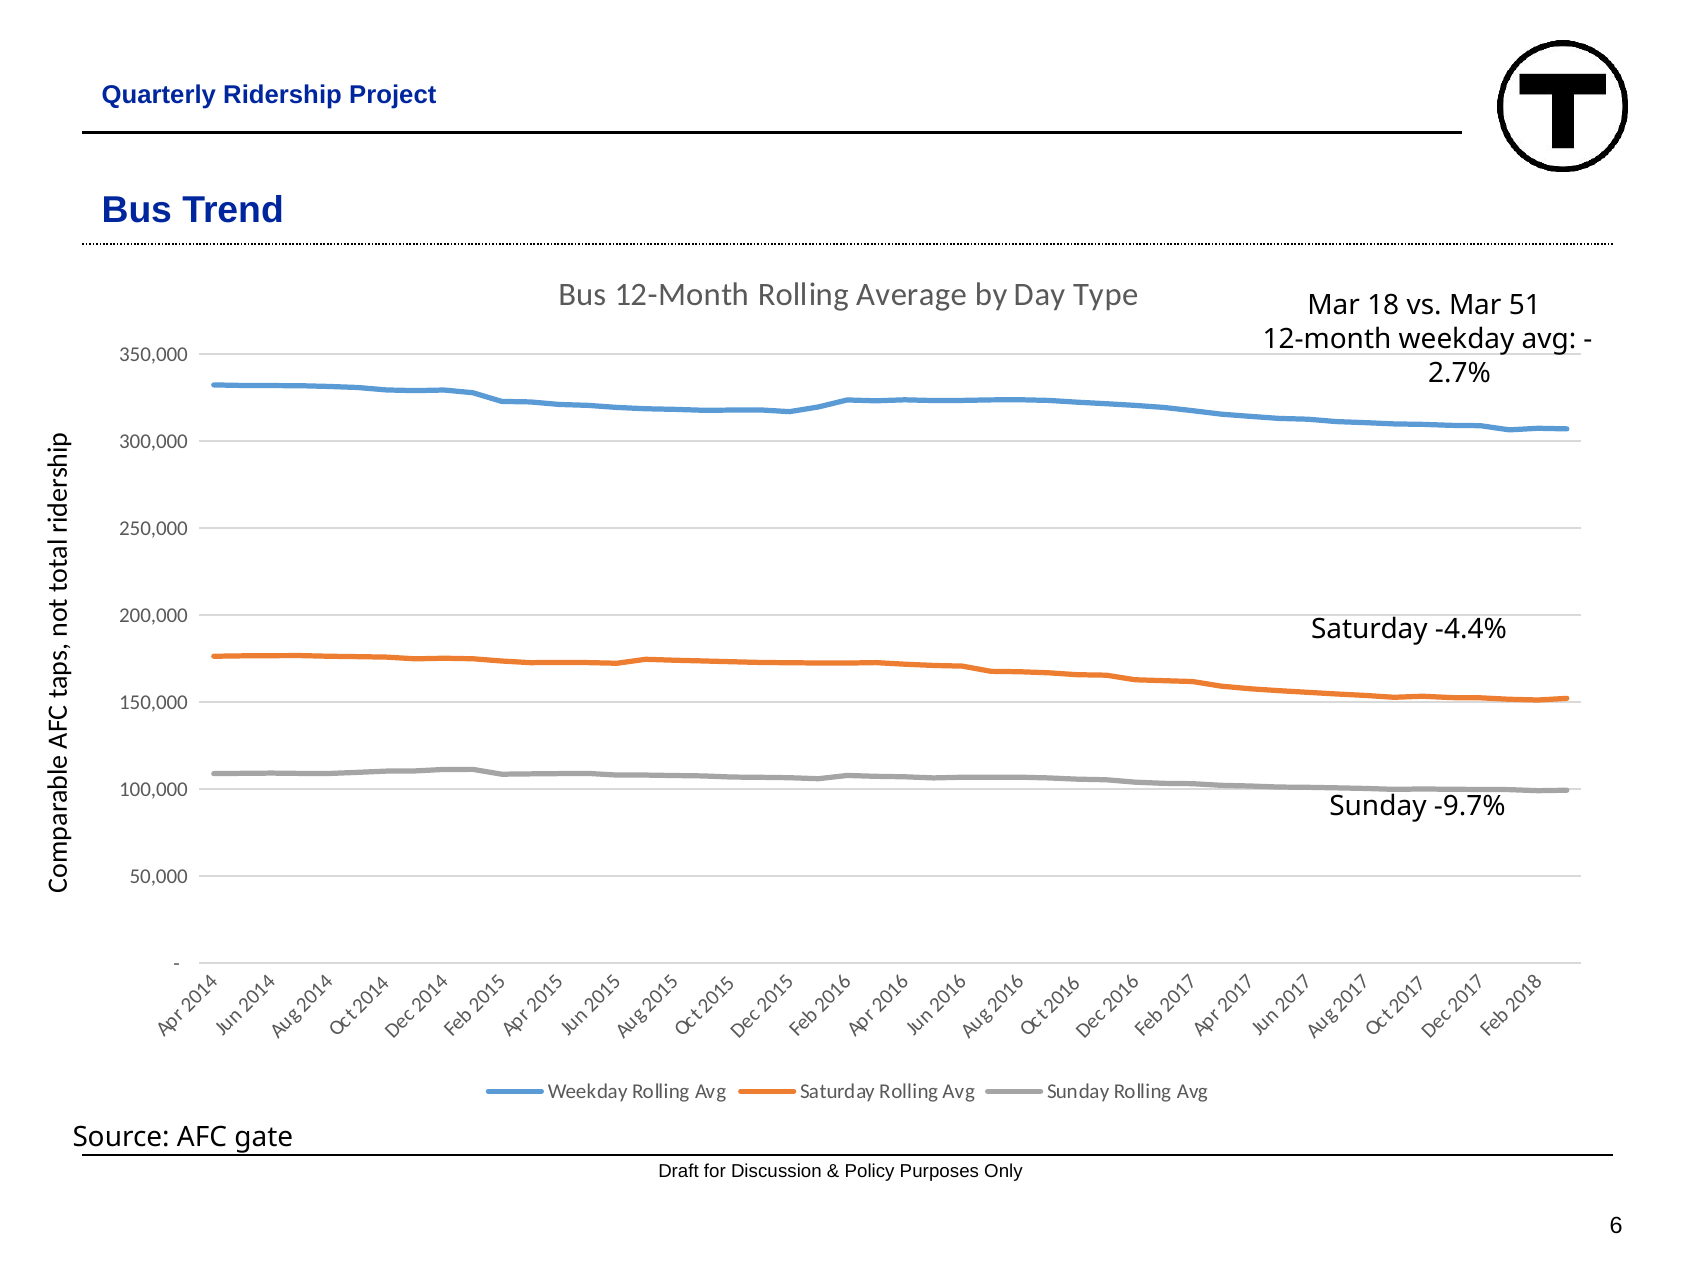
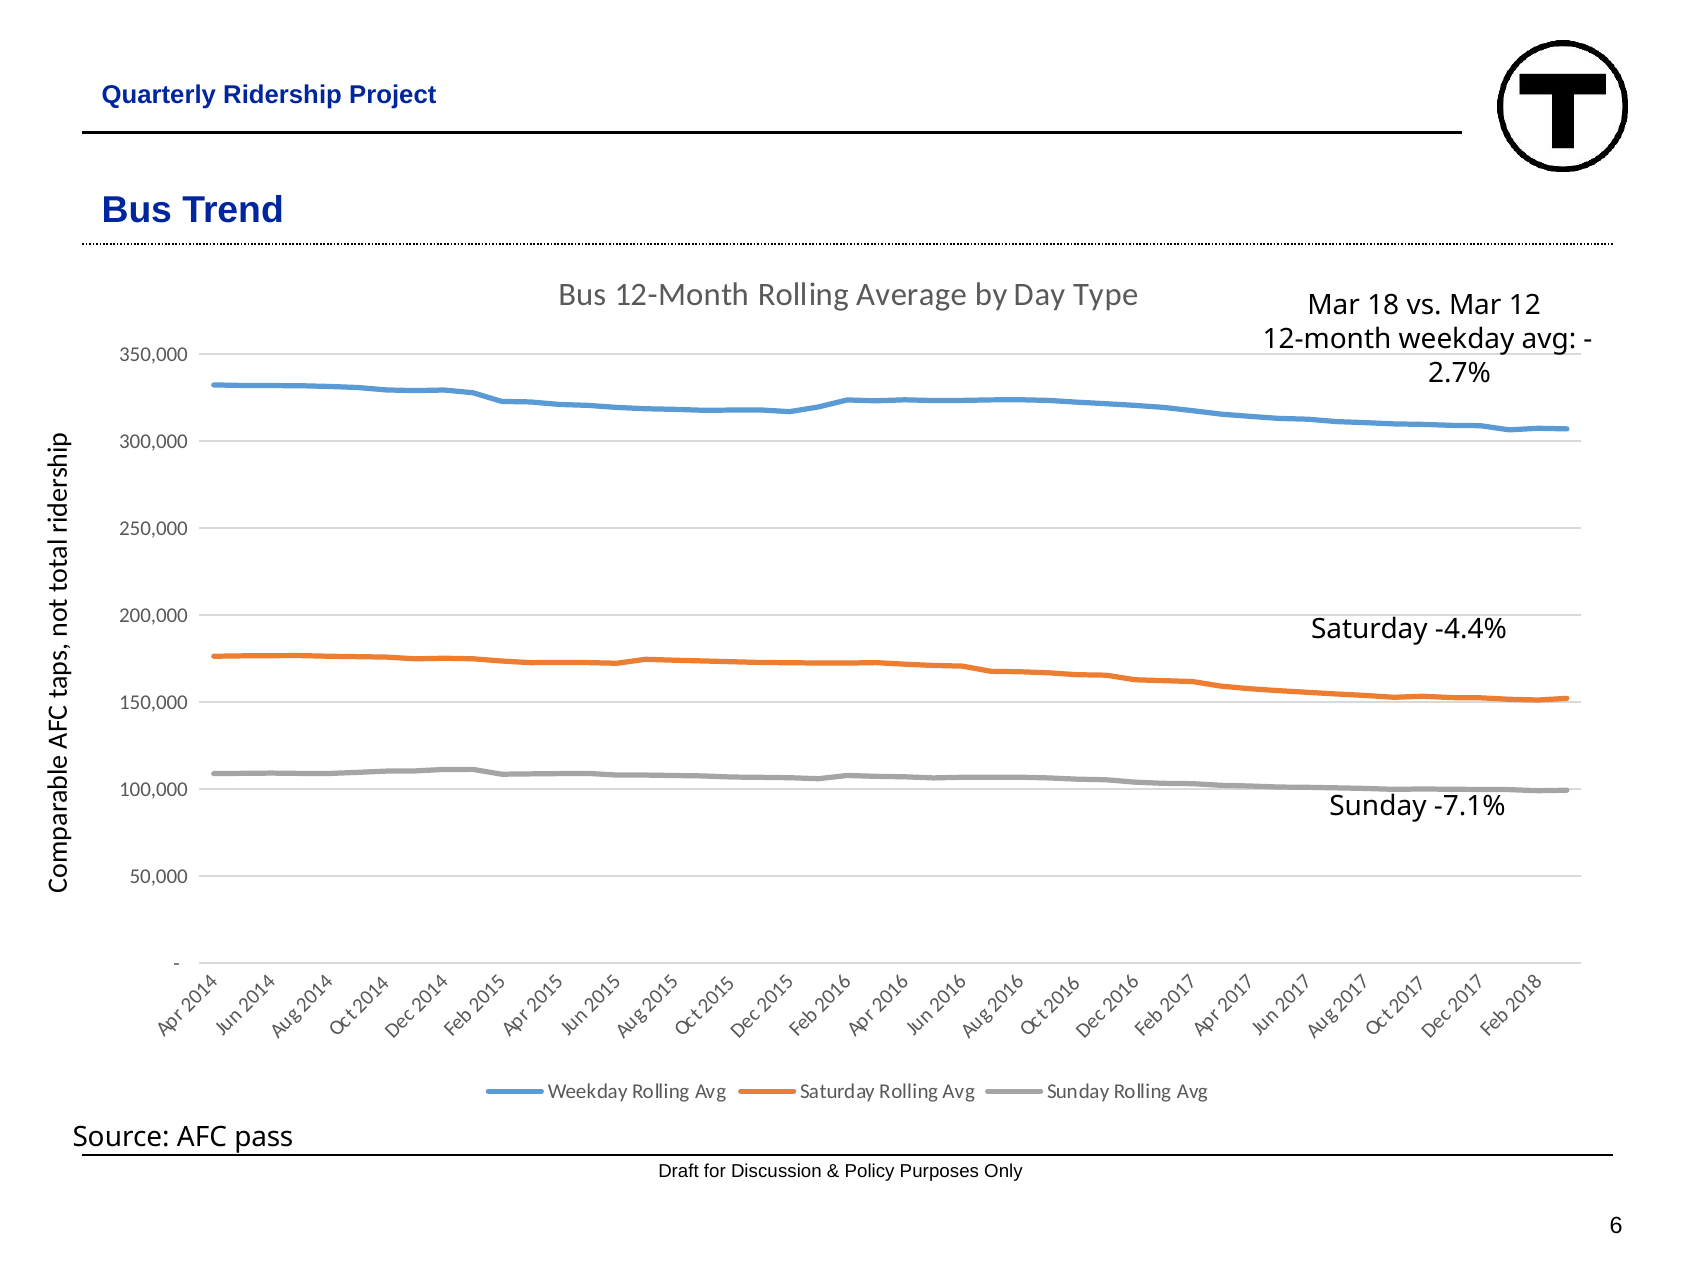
51: 51 -> 12 (1525, 306)
-9.7%: -9.7% -> -7.1% (1470, 807)
gate: gate -> pass (264, 1138)
